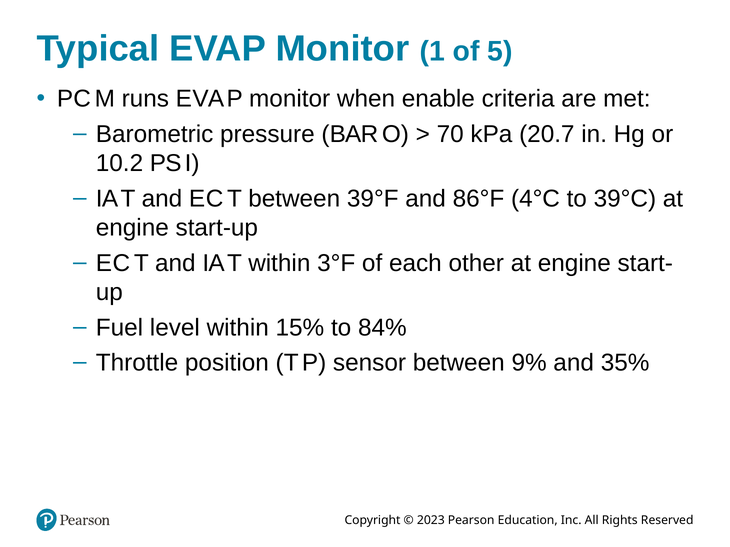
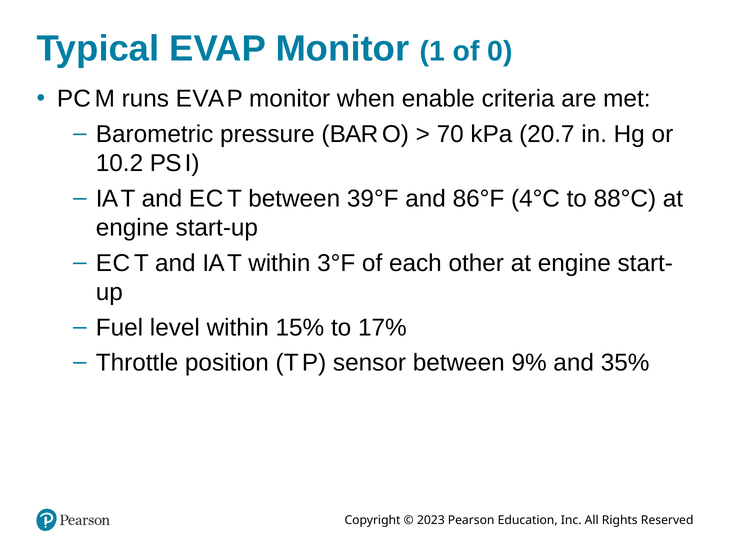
5: 5 -> 0 (500, 51)
39°C: 39°C -> 88°C (625, 199)
84%: 84% -> 17% (382, 328)
